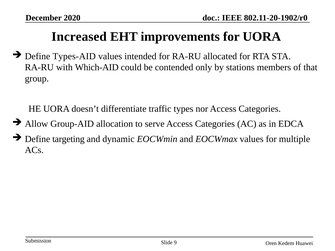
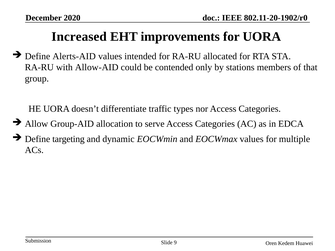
Types-AID: Types-AID -> Alerts-AID (74, 56)
Which-AID: Which-AID -> Allow-AID (97, 67)
